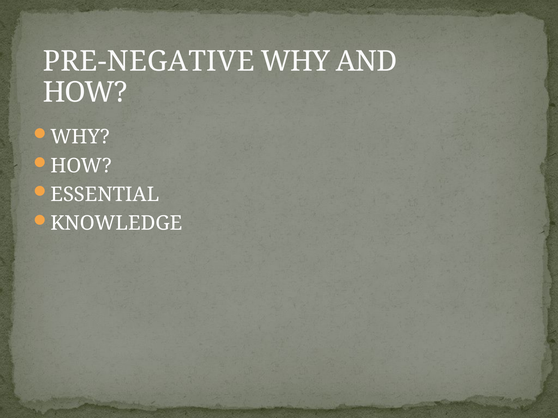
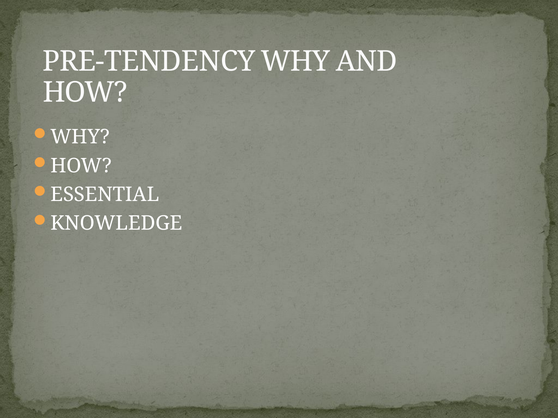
PRE-NEGATIVE: PRE-NEGATIVE -> PRE-TENDENCY (149, 61)
